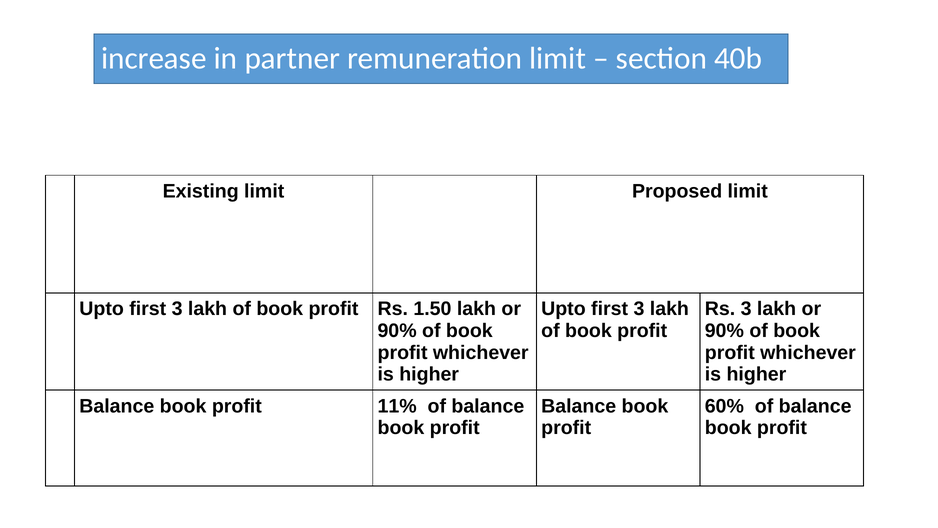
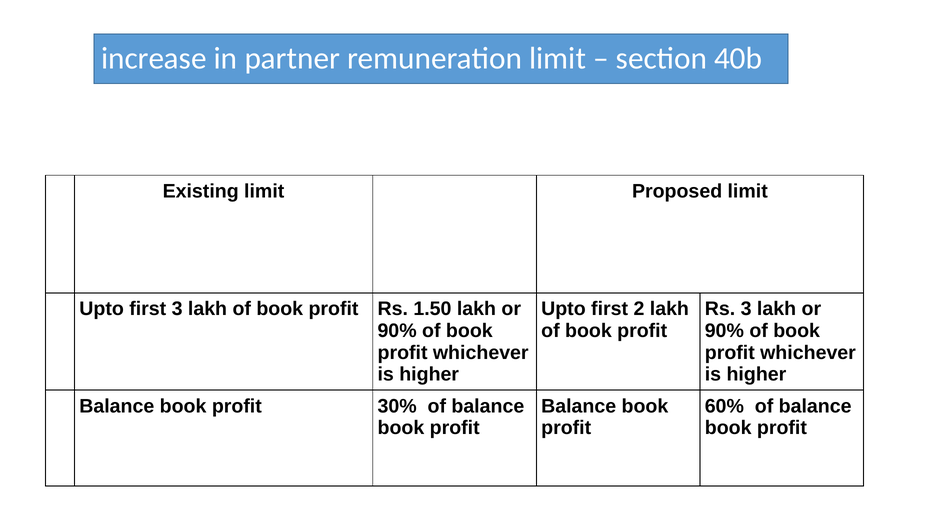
3: 3 -> 2 (639, 309)
11%: 11% -> 30% (397, 406)
